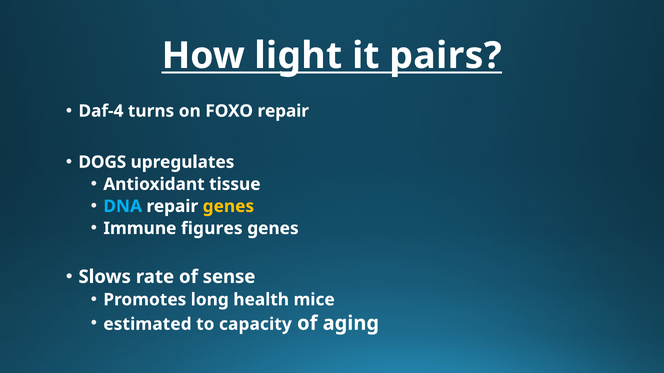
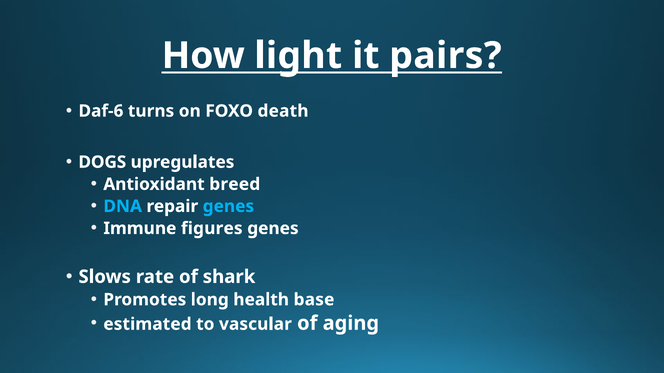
Daf-4: Daf-4 -> Daf-6 (101, 111)
FOXO repair: repair -> death (283, 111)
tissue: tissue -> breed (235, 184)
genes colour: yellow -> light blue (228, 207)
sense: sense -> shark (229, 277)
mice: mice -> base (314, 300)
capacity: capacity -> vascular (255, 325)
